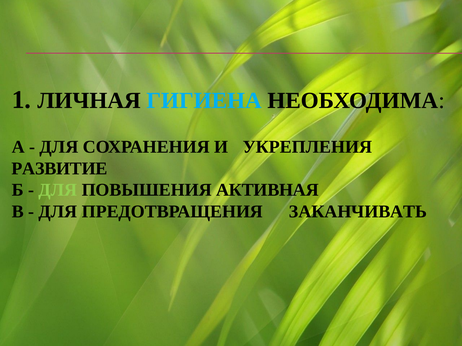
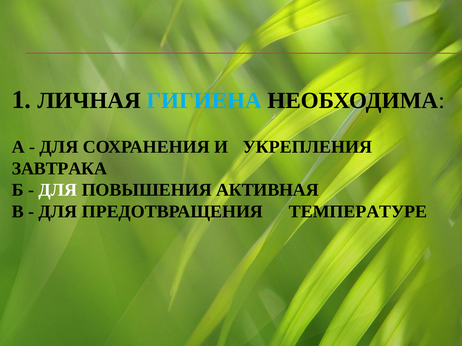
РАЗВИТИЕ: РАЗВИТИЕ -> ЗАВТРАКА (59, 169)
ДЛЯ colour: light green -> white (58, 190)
ЗАКАНЧИВАТЬ: ЗАКАНЧИВАТЬ -> ТЕМПЕРАТУРЕ (358, 212)
